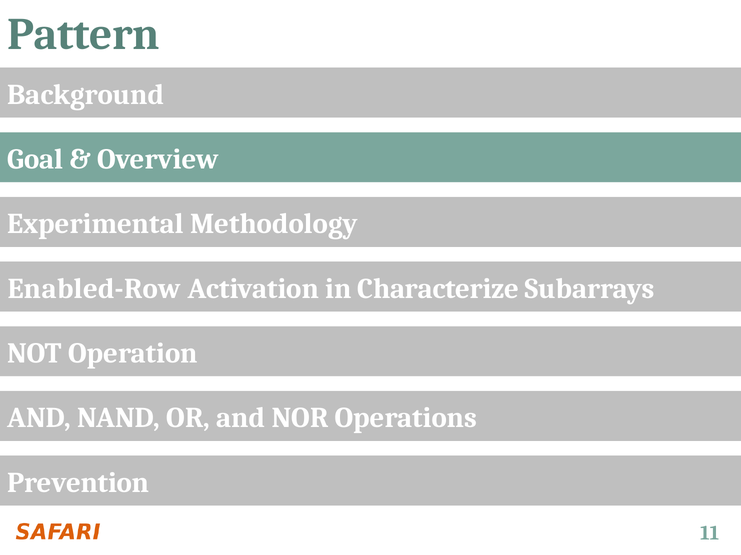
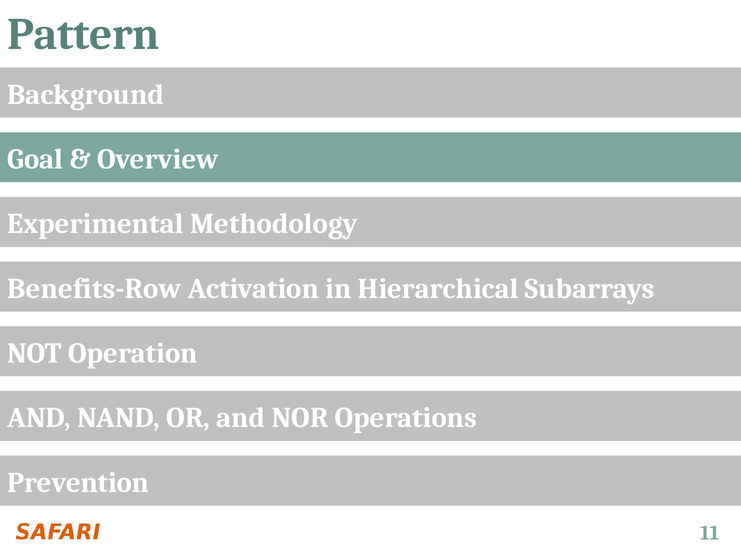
Enabled-Row: Enabled-Row -> Benefits-Row (94, 289)
Characterize: Characterize -> Hierarchical (438, 289)
